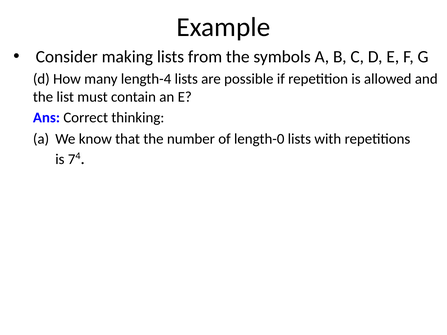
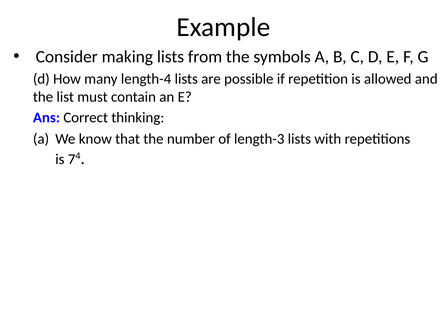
length-0: length-0 -> length-3 (259, 139)
